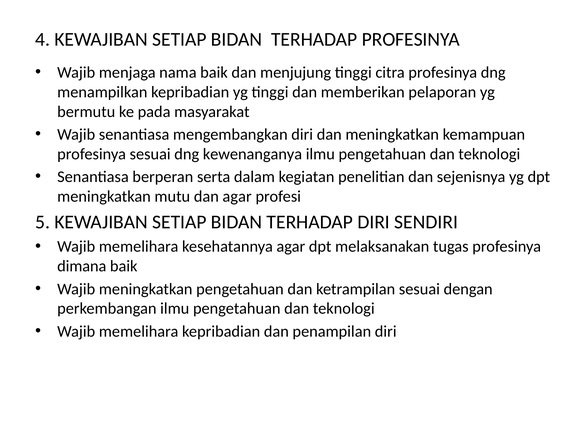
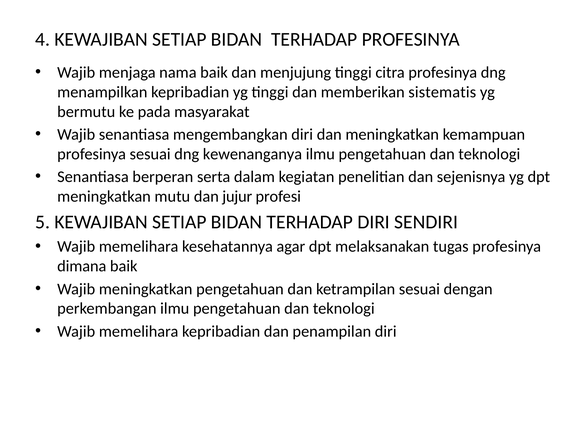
pelaporan: pelaporan -> sistematis (442, 92)
dan agar: agar -> jujur (237, 197)
